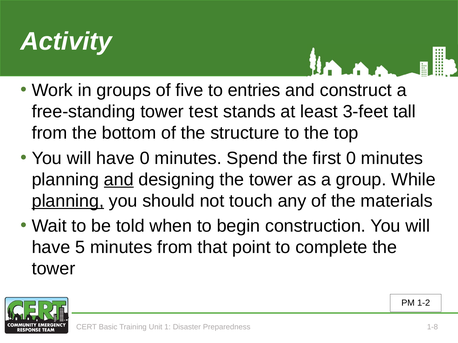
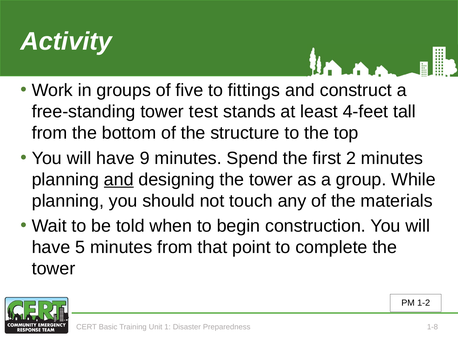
entries: entries -> fittings (254, 90)
3-feet: 3-feet -> 4-feet (365, 112)
have 0: 0 -> 9 (145, 158)
first 0: 0 -> 2 (351, 158)
planning underline: present -> none (68, 201)
